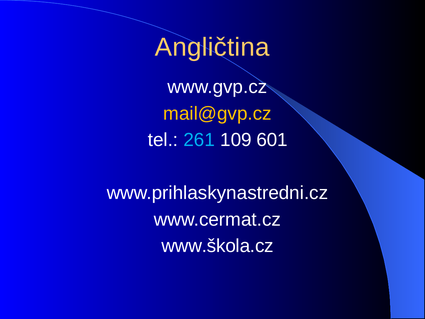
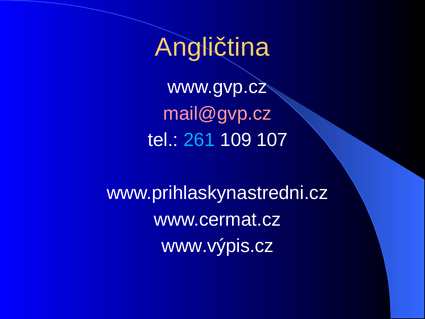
mail@gvp.cz colour: yellow -> pink (217, 113)
601: 601 -> 107 (272, 140)
www.škola.cz: www.škola.cz -> www.výpis.cz (218, 246)
